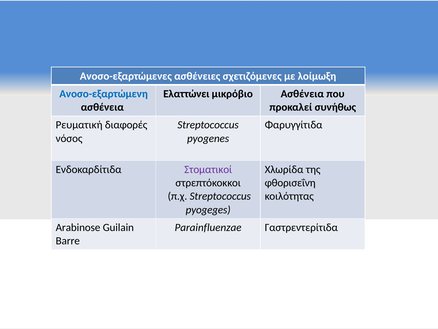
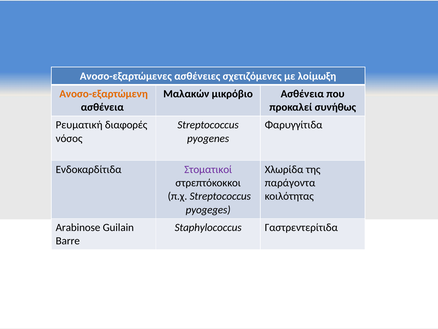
Ανοσο-εξαρτώμενη colour: blue -> orange (104, 94)
Ελαττώνει: Ελαττώνει -> Μαλακών (186, 94)
φθορισεΐνη: φθορισεΐνη -> παράγοντα (290, 183)
Parainfluenzae: Parainfluenzae -> Staphylococcus (208, 227)
